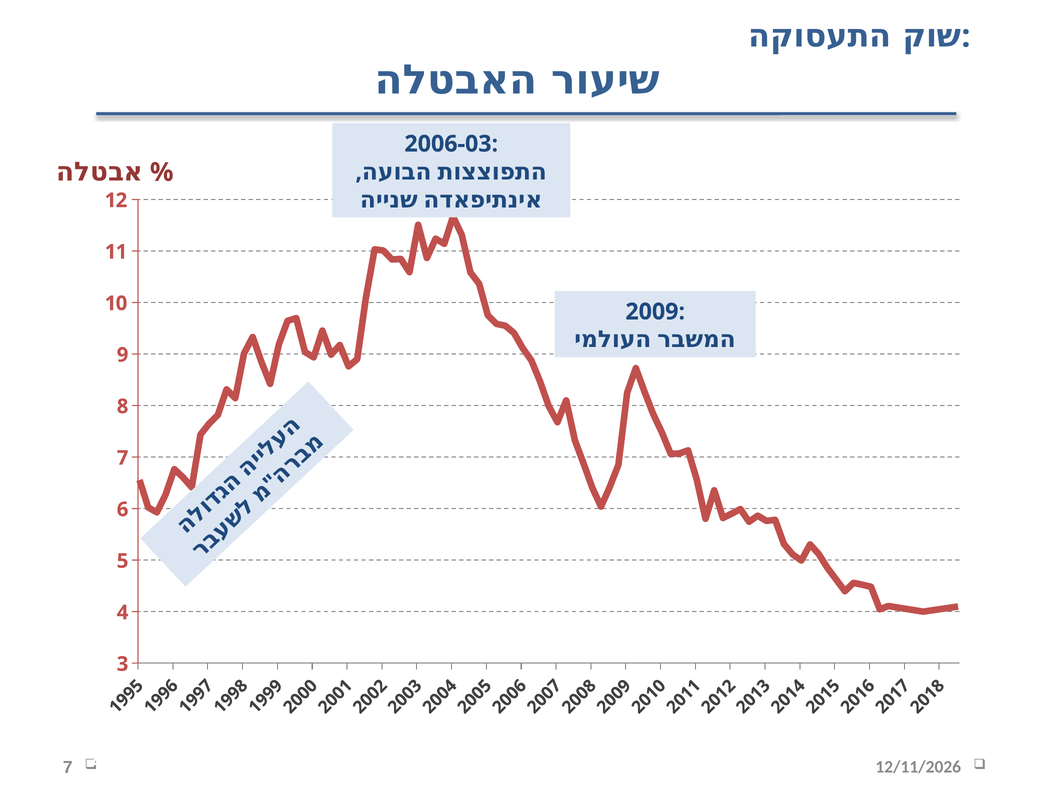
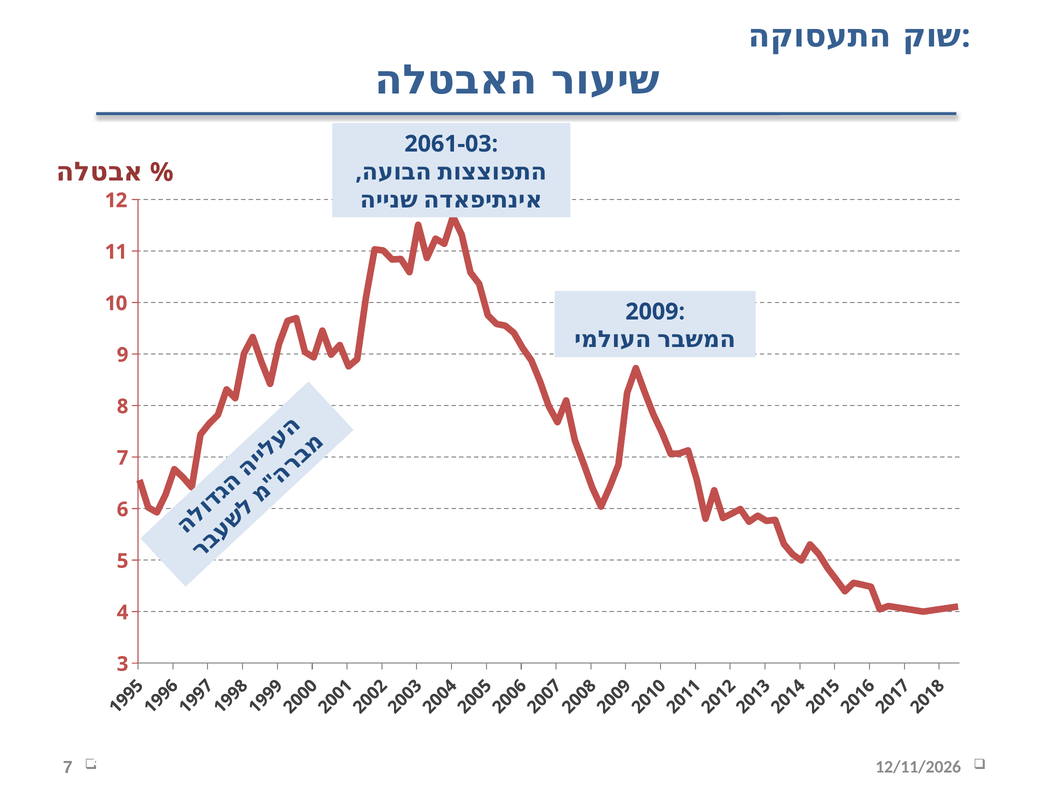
2006-03: 2006-03 -> 2061-03 (451, 144)
